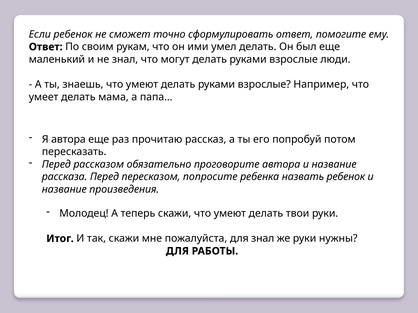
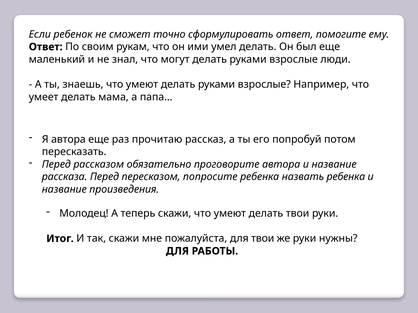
назвать ребенок: ребенок -> ребенка (346, 177)
для знал: знал -> твои (263, 239)
